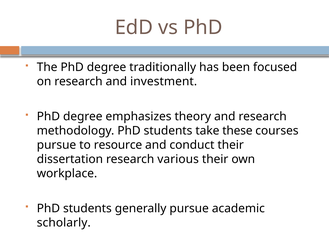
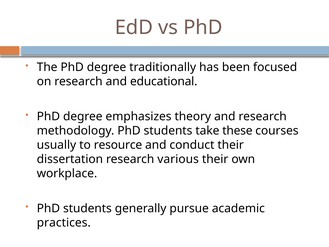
investment: investment -> educational (164, 81)
pursue: pursue -> usually (56, 145)
scholarly: scholarly -> practices (64, 222)
